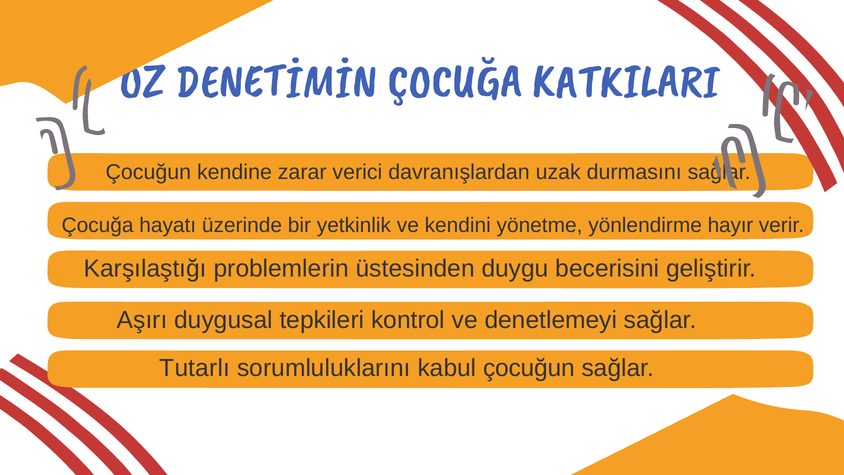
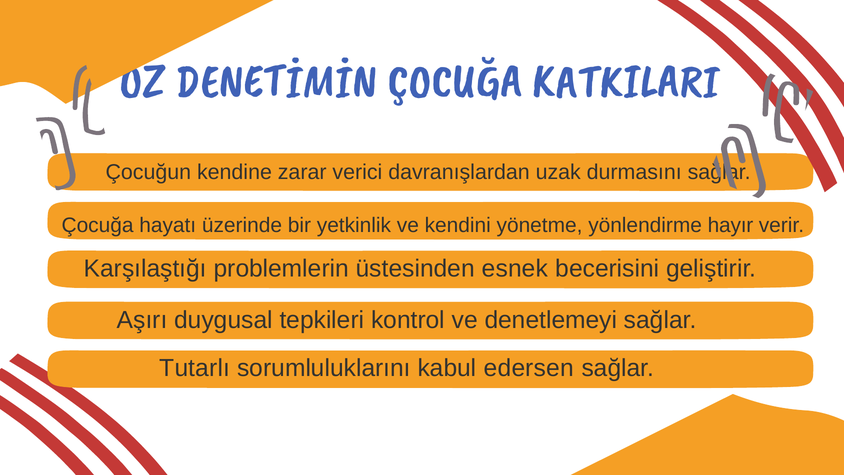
duygu: duygu -> esnek (515, 268)
kabul çocuğun: çocuğun -> edersen (529, 368)
